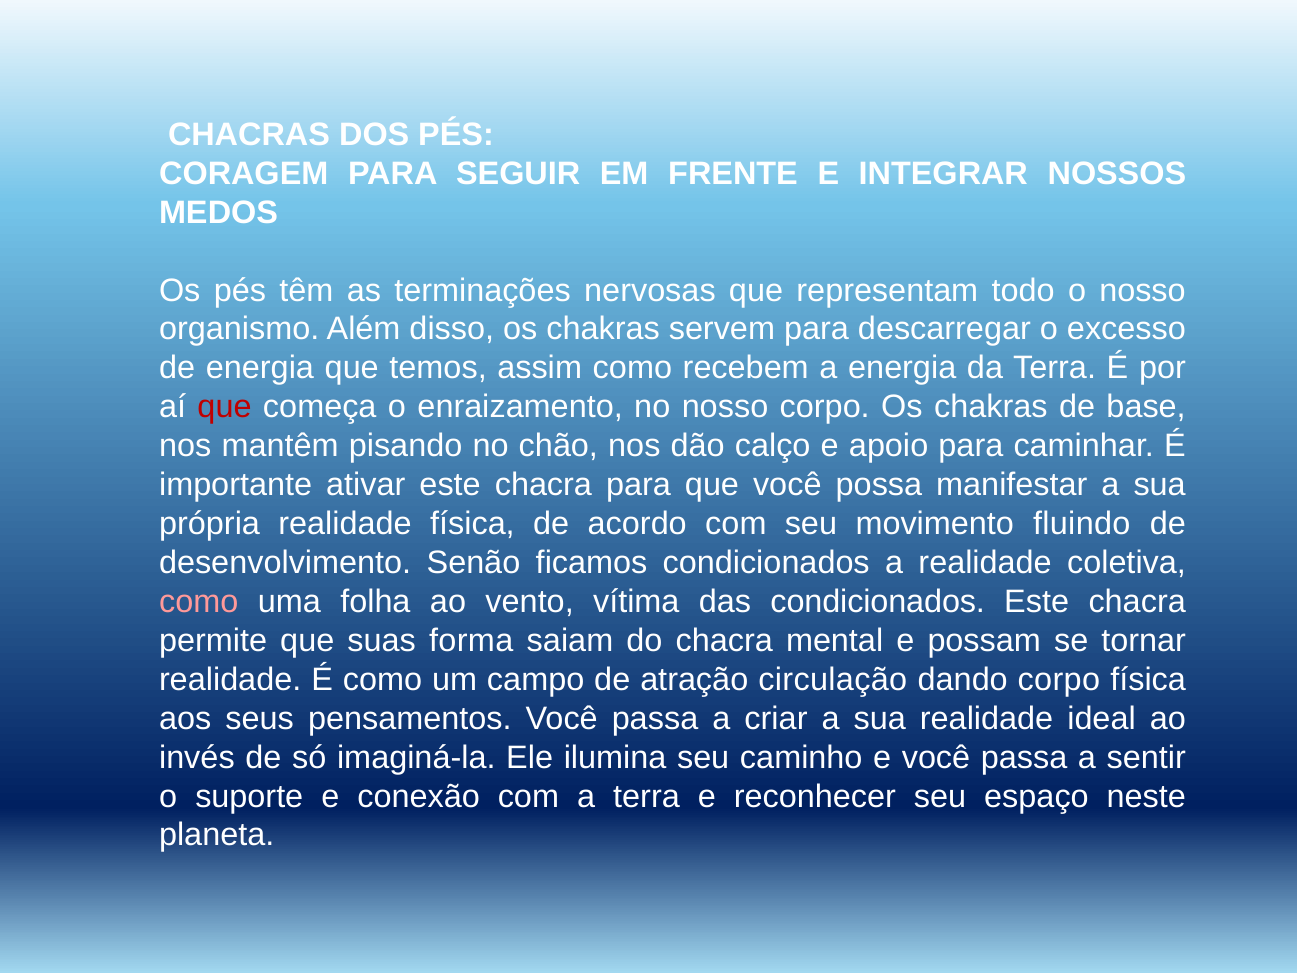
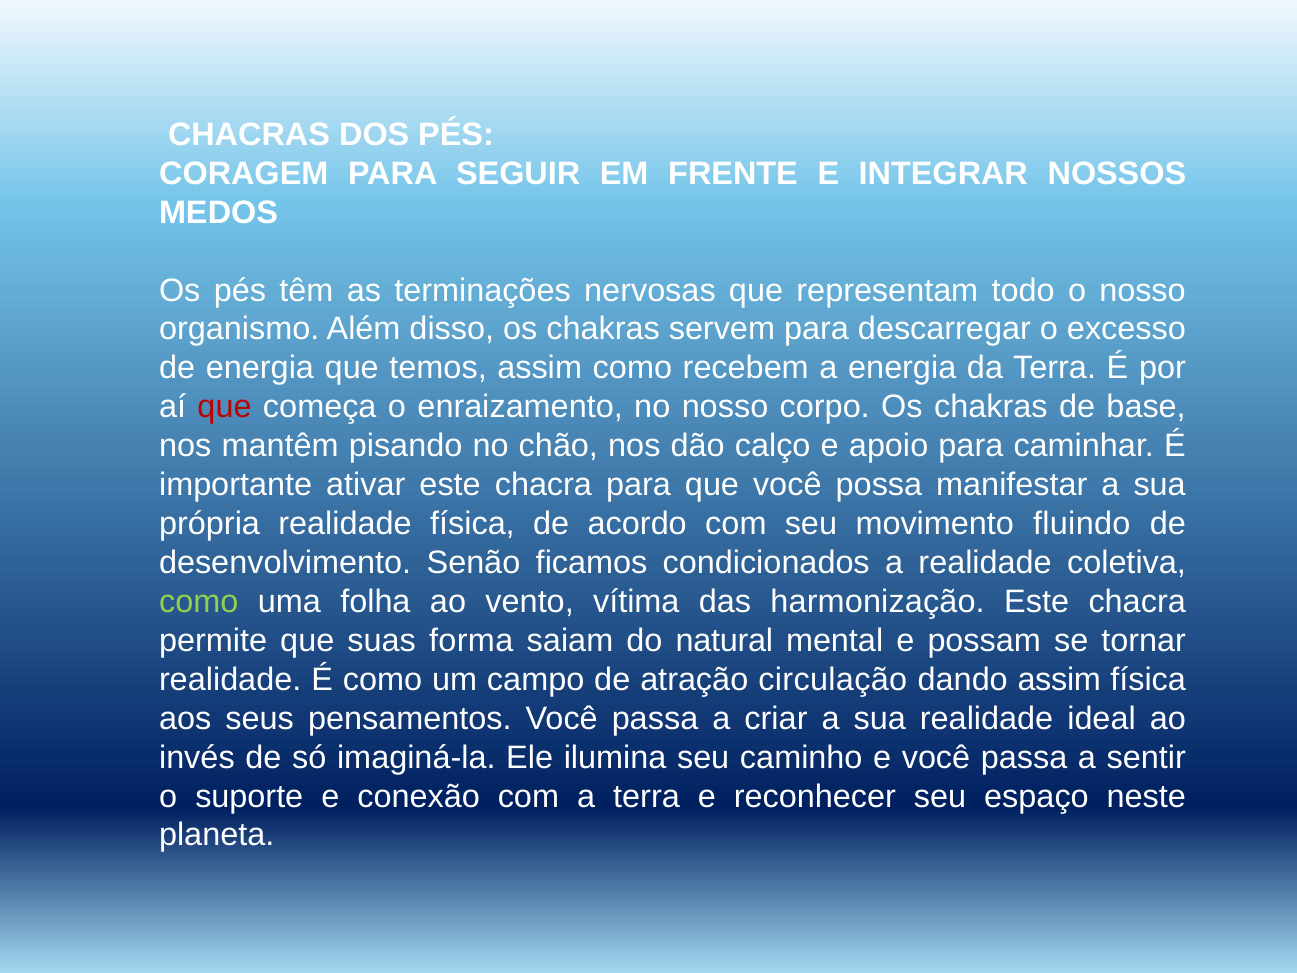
como colour: pink -> light green (199, 602)
das condicionados: condicionados -> harmonização (878, 602)
do chacra: chacra -> natural (724, 640)
dando corpo: corpo -> assim (1059, 679)
